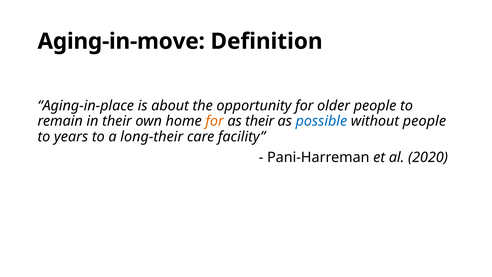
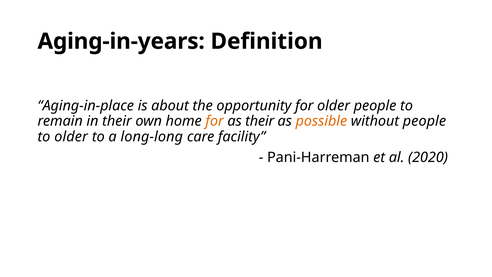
Aging-in-move: Aging-in-move -> Aging-in-years (121, 41)
possible colour: blue -> orange (321, 121)
to years: years -> older (71, 137)
long-their: long-their -> long-long (152, 137)
